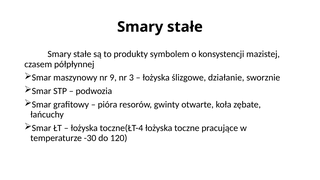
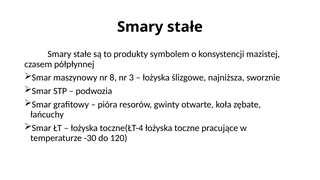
9: 9 -> 8 (113, 78)
działanie: działanie -> najniższa (226, 78)
